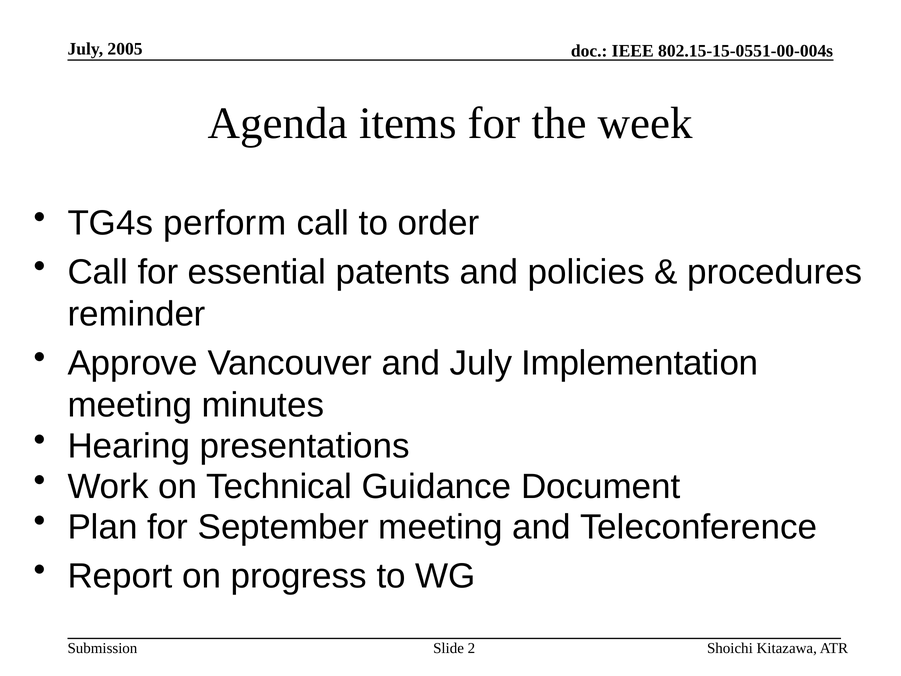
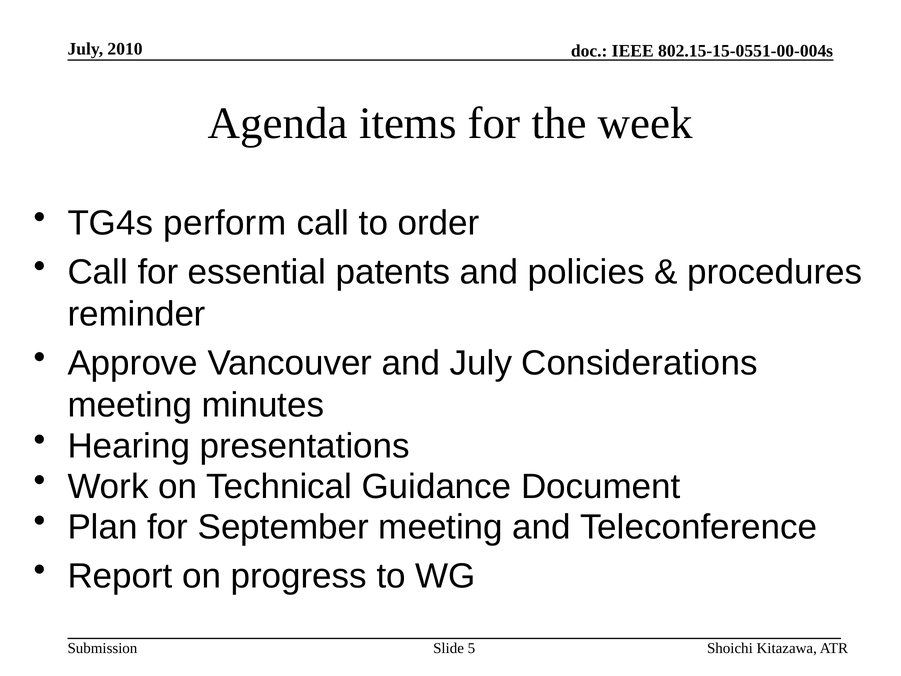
2005: 2005 -> 2010 (125, 49)
Implementation: Implementation -> Considerations (640, 363)
2: 2 -> 5 (471, 648)
